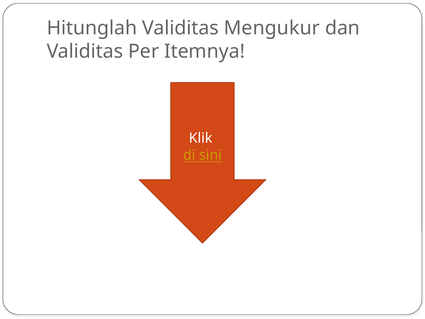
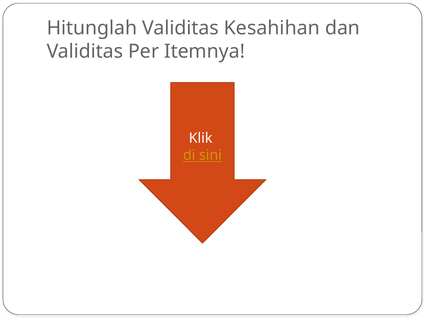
Mengukur: Mengukur -> Kesahihan (272, 28)
